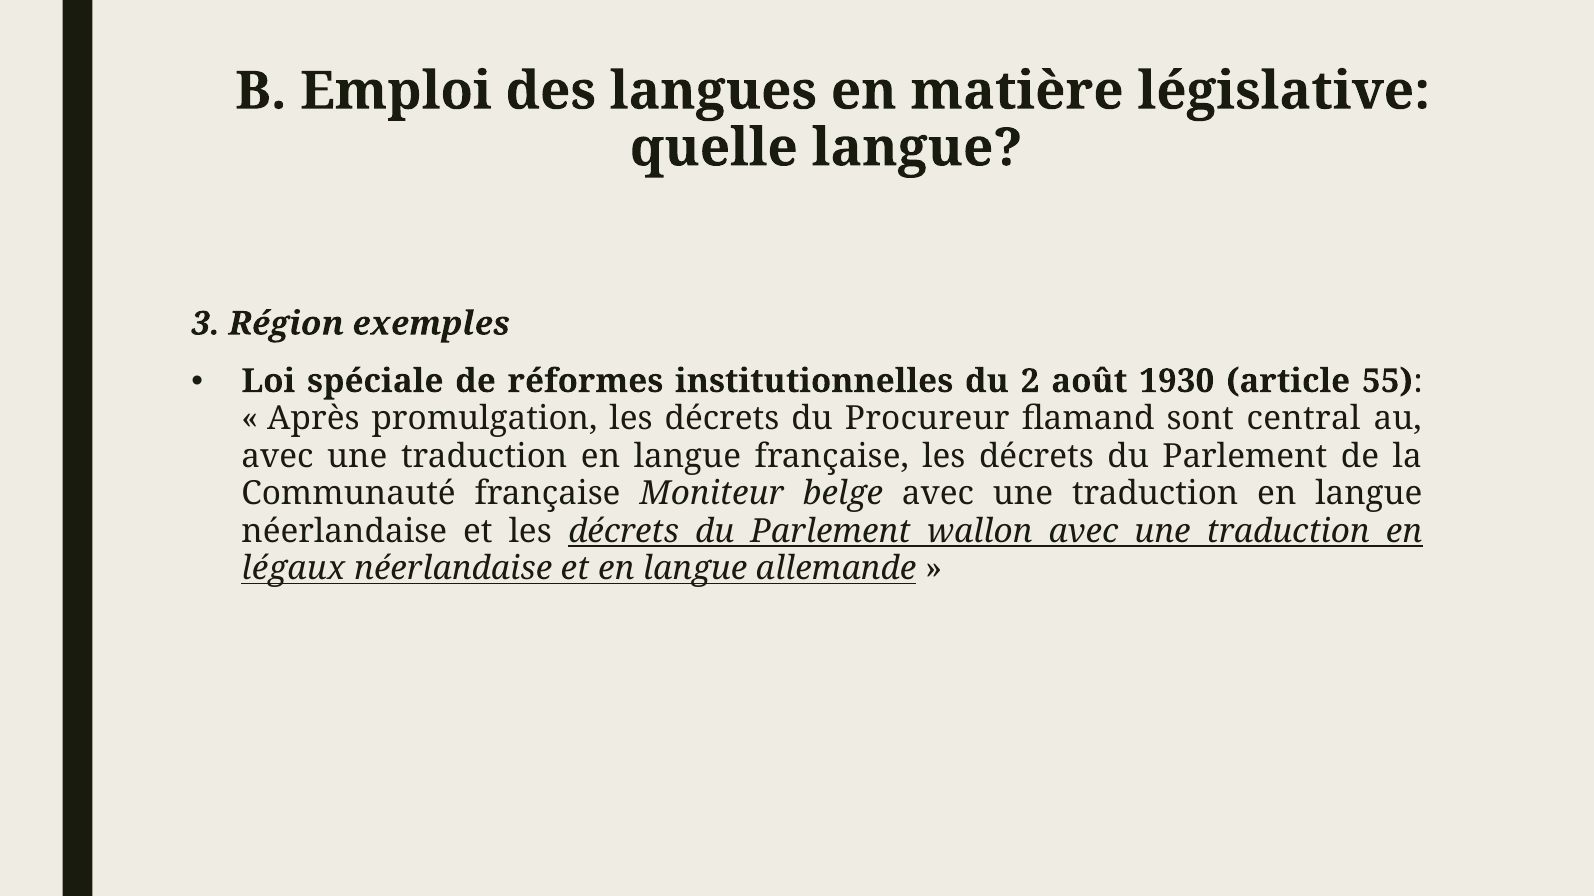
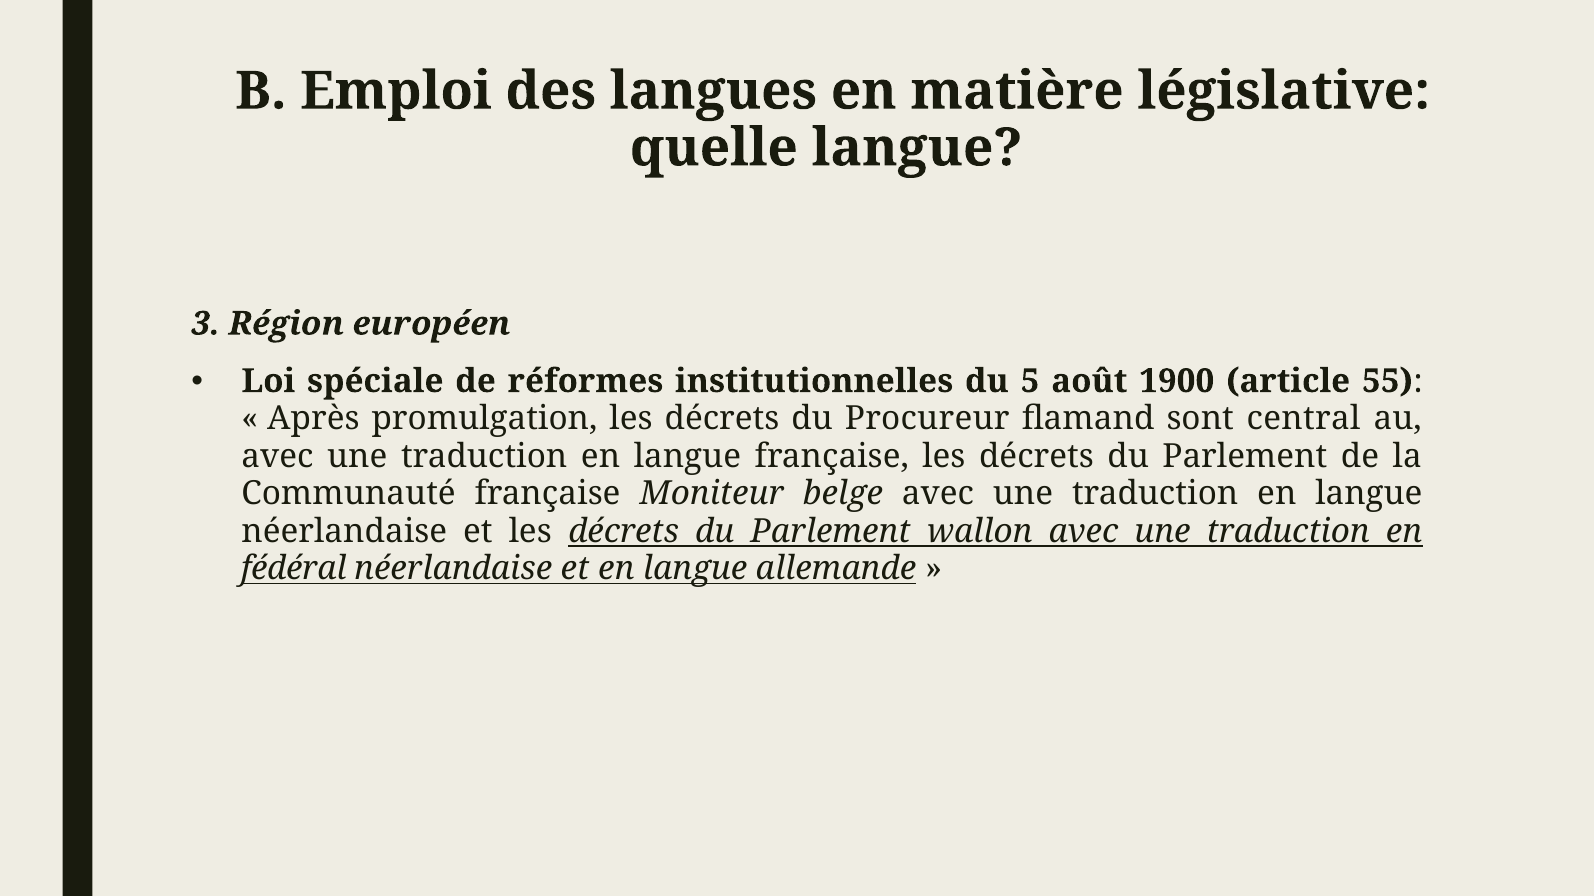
exemples: exemples -> européen (431, 324)
2: 2 -> 5 (1030, 381)
1930: 1930 -> 1900 (1177, 381)
légaux: légaux -> fédéral (294, 569)
